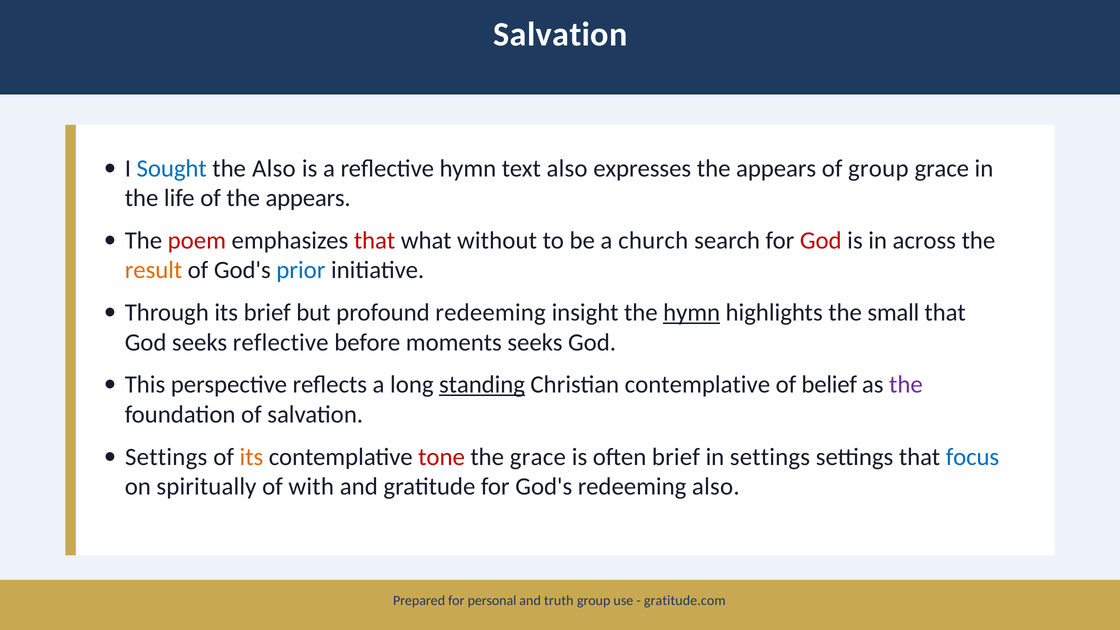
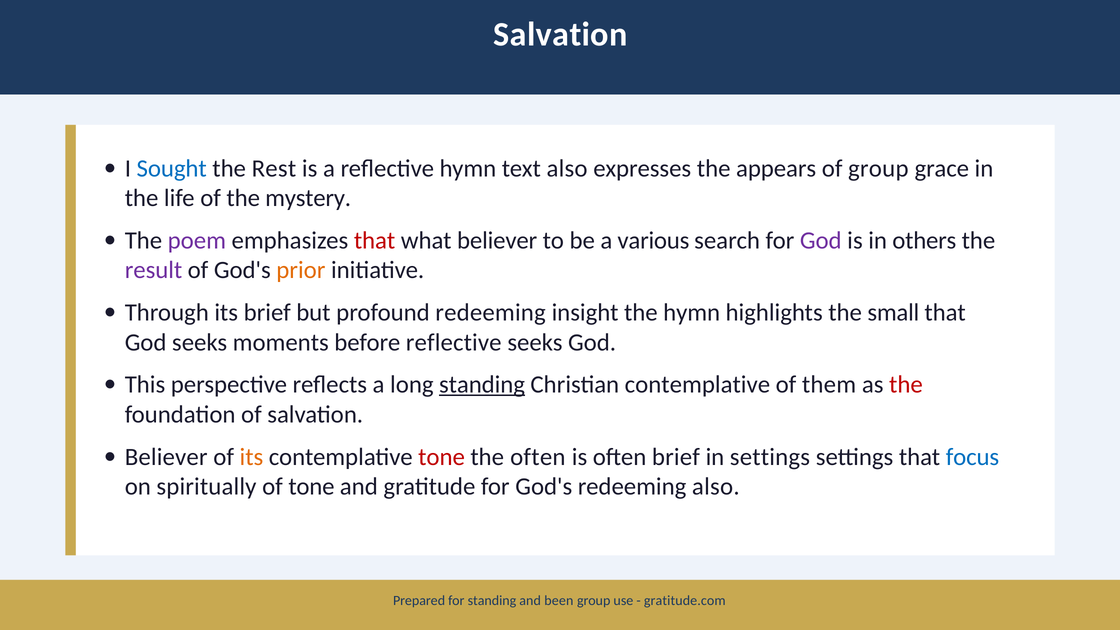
the Also: Also -> Rest (274, 168)
of the appears: appears -> mystery (308, 198)
poem colour: red -> purple (197, 240)
what without: without -> believer (497, 240)
church: church -> various (653, 240)
God colour: red -> purple (821, 240)
across: across -> others (924, 240)
result colour: orange -> purple (153, 270)
prior colour: blue -> orange (301, 270)
hymn underline: present -> none (692, 313)
seeks reflective: reflective -> moments (281, 342)
before moments: moments -> reflective (454, 342)
belief: belief -> them (829, 385)
the colour: purple -> red (906, 385)
Settings: Settings -> Believer (166, 457)
the grace: grace -> often (538, 457)
of with: with -> tone (311, 487)
for personal: personal -> standing (492, 601)
truth: truth -> been (559, 601)
